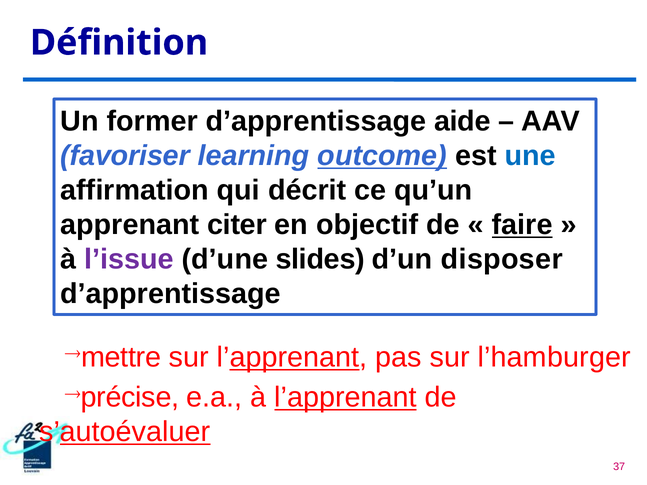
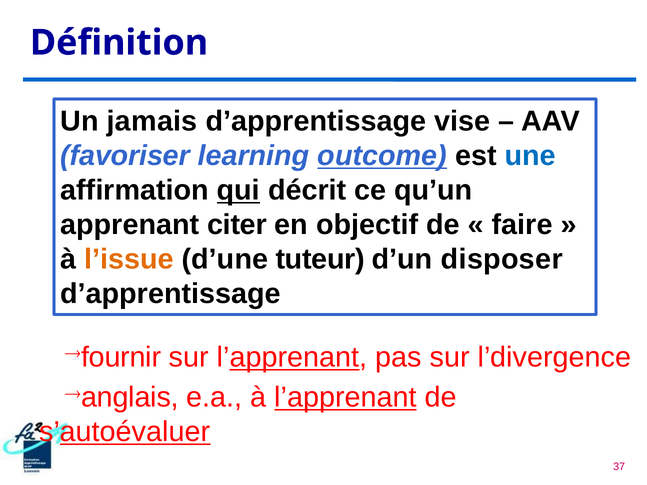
former: former -> jamais (152, 121)
aide: aide -> vise (462, 121)
qui underline: none -> present (238, 190)
faire underline: present -> none (522, 225)
l’issue colour: purple -> orange (129, 260)
slides: slides -> tuteur (320, 260)
mettre: mettre -> fournir (121, 357)
l’hamburger: l’hamburger -> l’divergence (554, 357)
précise: précise -> anglais (130, 397)
